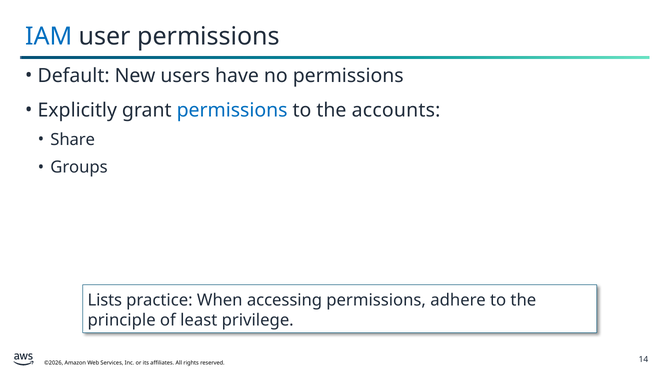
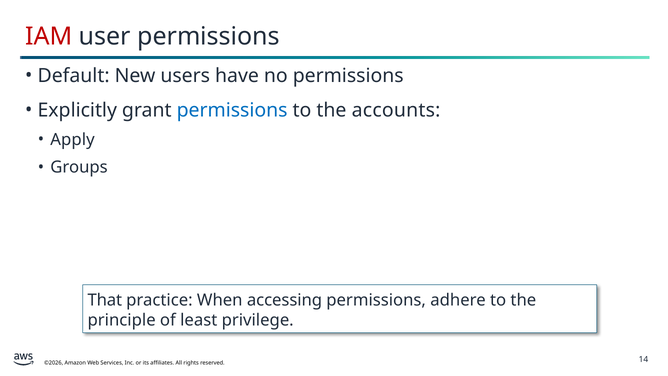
IAM colour: blue -> red (49, 36)
Share: Share -> Apply (73, 139)
Lists: Lists -> That (105, 300)
